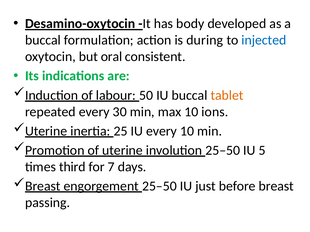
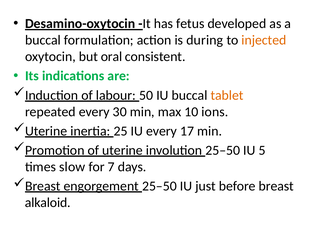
body: body -> fetus (190, 24)
injected colour: blue -> orange (264, 40)
every 10: 10 -> 17 (187, 131)
third: third -> slow (72, 167)
passing: passing -> alkaloid (48, 203)
